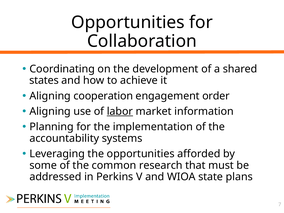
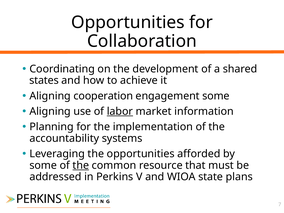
engagement order: order -> some (216, 96)
the underline: none -> present (81, 165)
research: research -> resource (161, 165)
